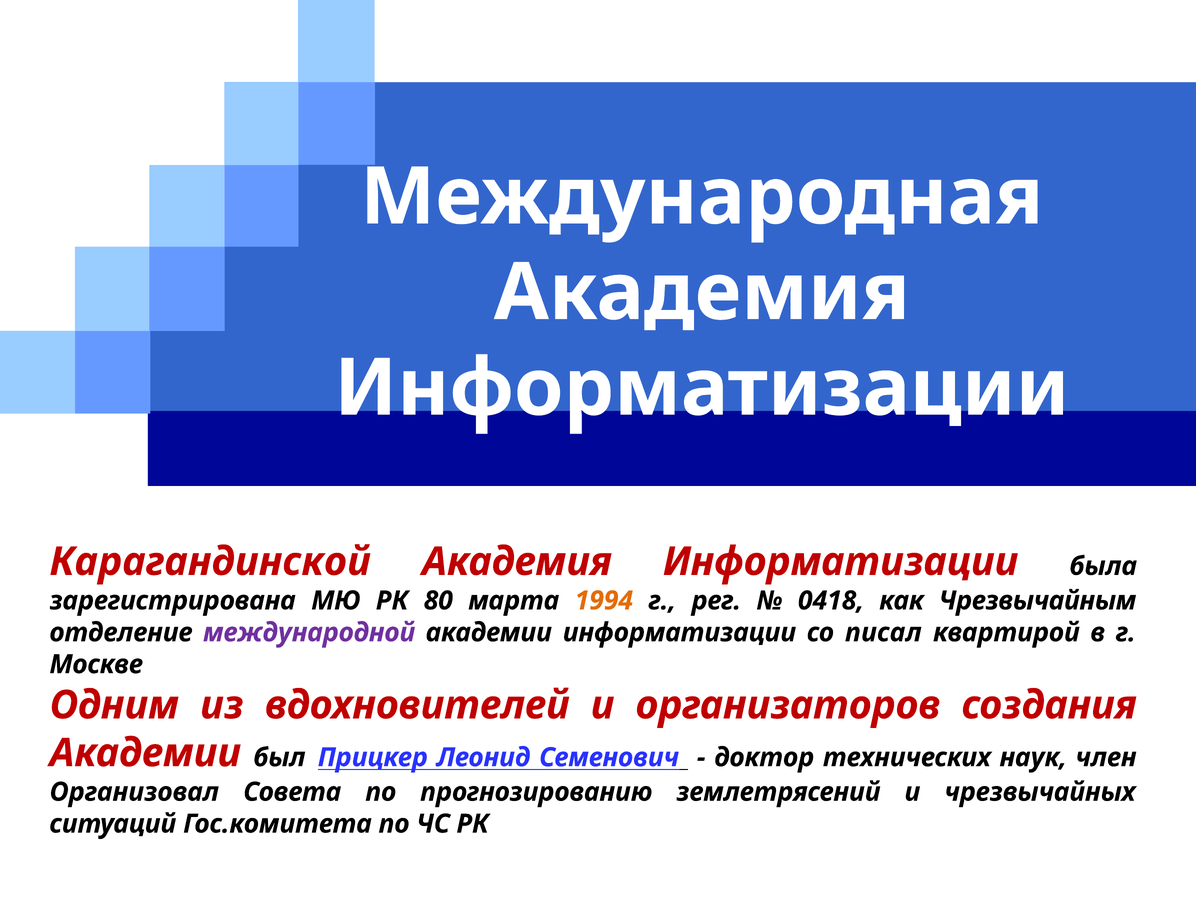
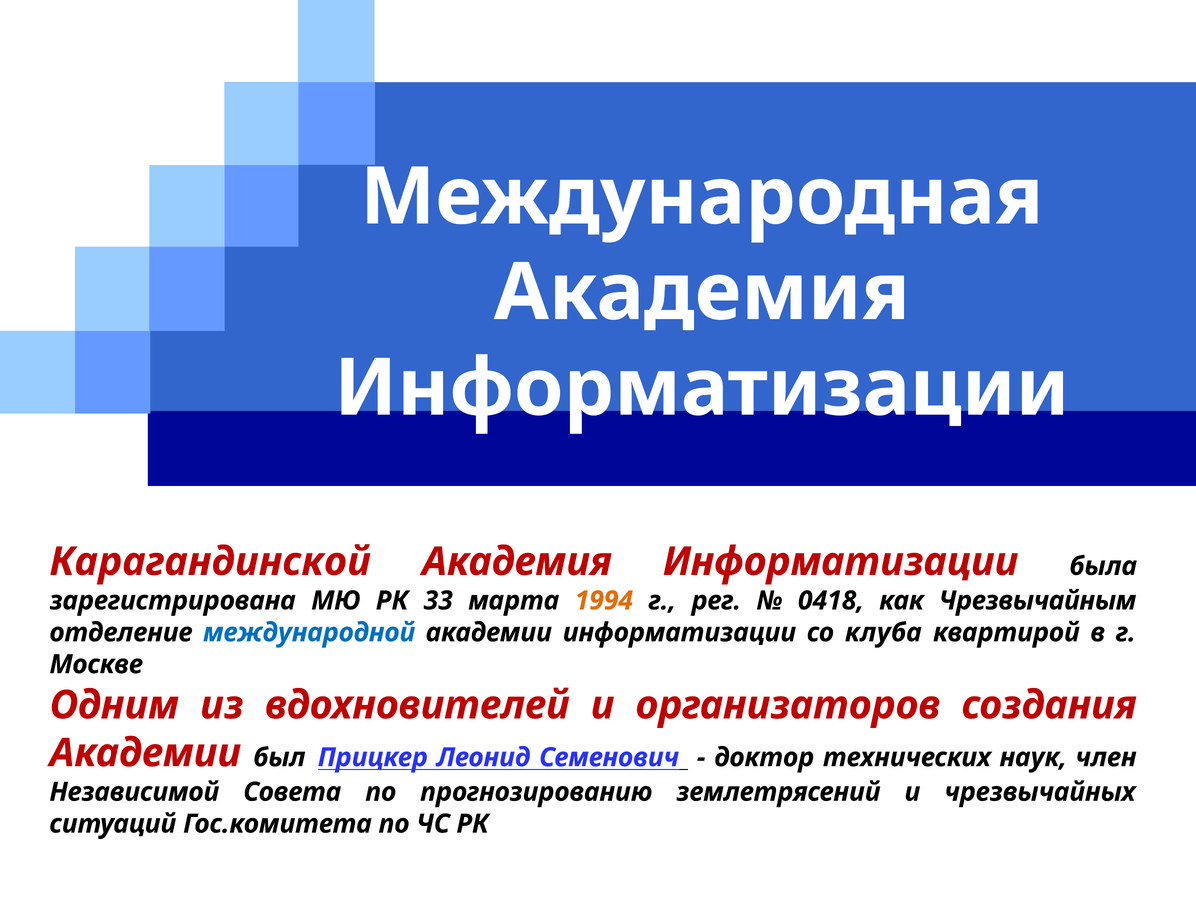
80: 80 -> 33 (438, 601)
международной colour: purple -> blue (309, 633)
писал: писал -> клуба (883, 633)
Организовал: Организовал -> Независимой (134, 792)
